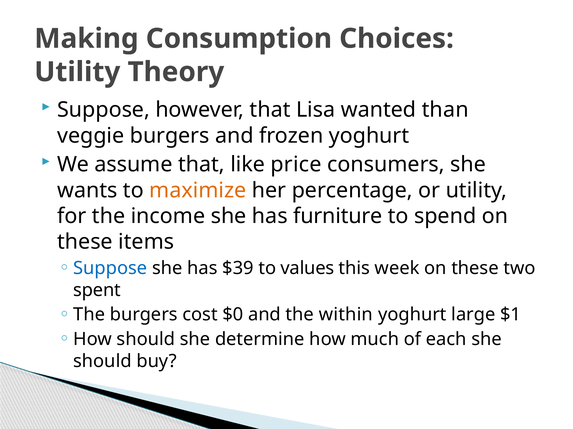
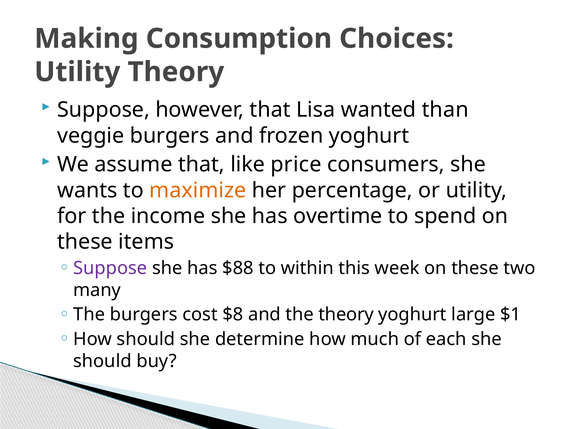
furniture: furniture -> overtime (338, 216)
Suppose colour: blue -> purple (110, 269)
$39: $39 -> $88 (238, 269)
values: values -> within (307, 269)
spent: spent -> many (97, 291)
$0: $0 -> $8 (233, 315)
the within: within -> theory (346, 315)
